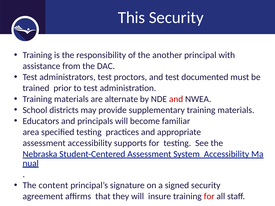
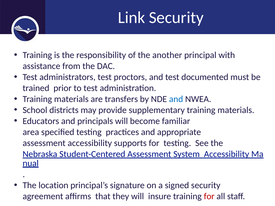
This: This -> Link (132, 18)
alternate: alternate -> transfers (121, 99)
and colour: red -> blue (176, 99)
content: content -> location (53, 186)
